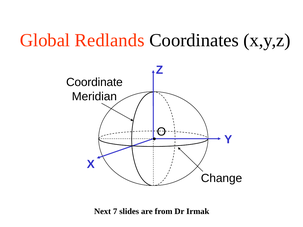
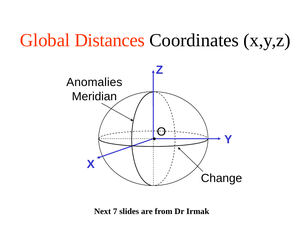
Redlands: Redlands -> Distances (110, 40)
Coordinate: Coordinate -> Anomalies (94, 82)
